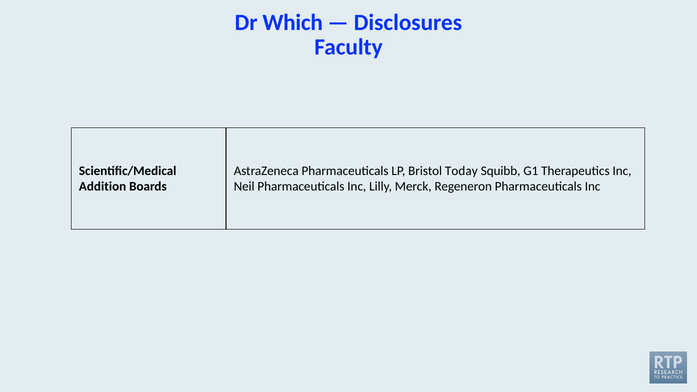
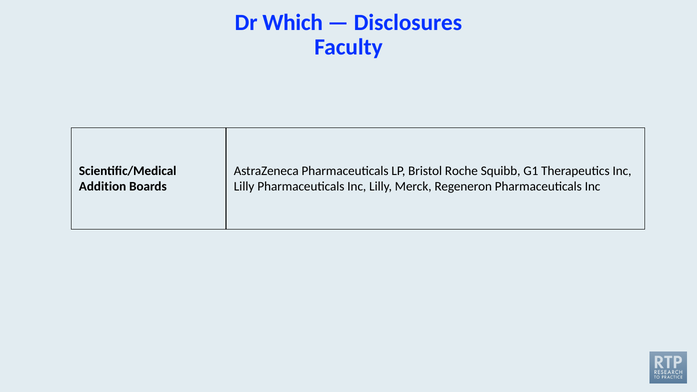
Today: Today -> Roche (461, 171)
Neil: Neil -> Lilly (244, 187)
